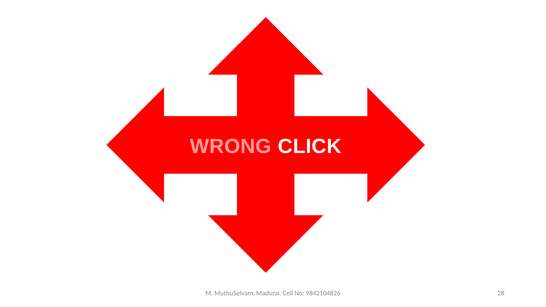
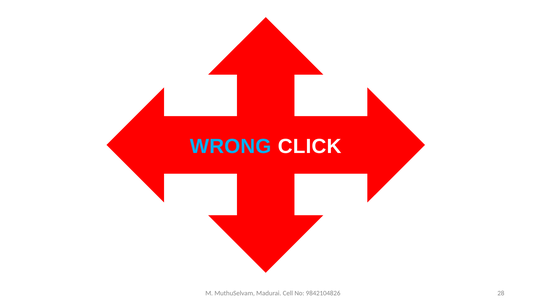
WRONG colour: pink -> light blue (231, 146)
